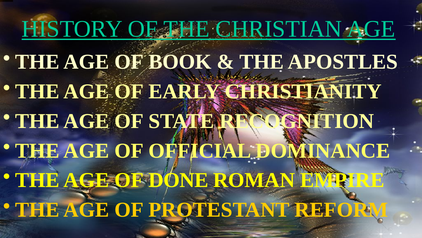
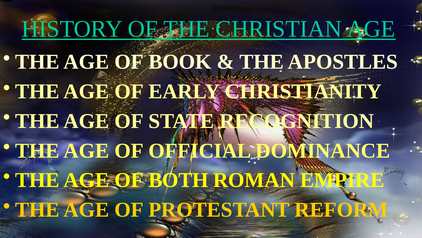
DONE: DONE -> BOTH (179, 180)
